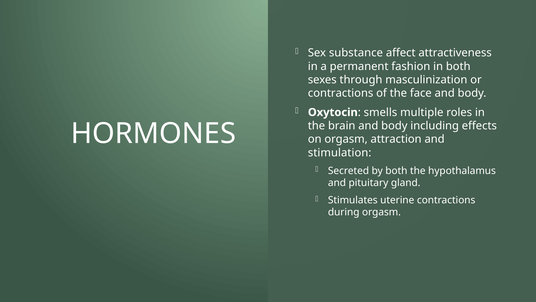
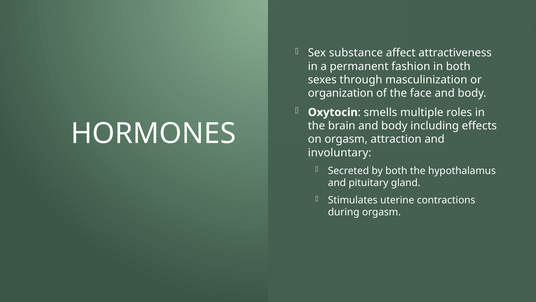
contractions: contractions -> organization (341, 93)
stimulation: stimulation -> involuntary (340, 152)
